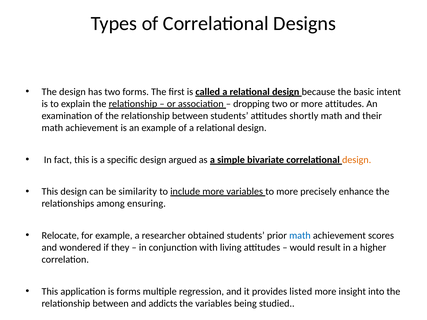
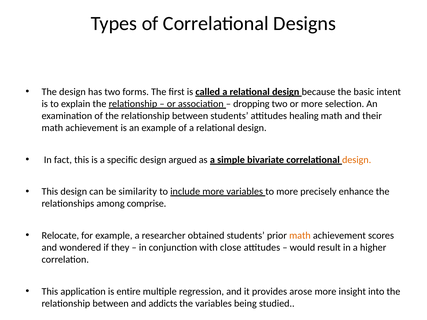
more attitudes: attitudes -> selection (345, 104)
shortly: shortly -> healing (304, 116)
ensuring: ensuring -> comprise (147, 204)
math colour: blue -> orange (300, 236)
living: living -> close (231, 248)
is forms: forms -> entire (129, 292)
listed: listed -> arose (301, 292)
